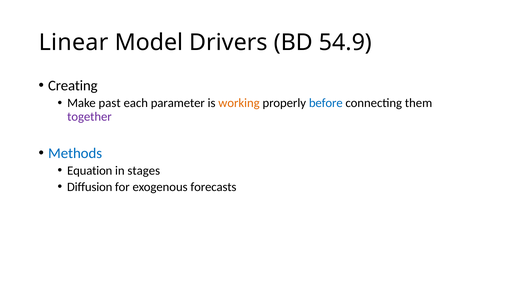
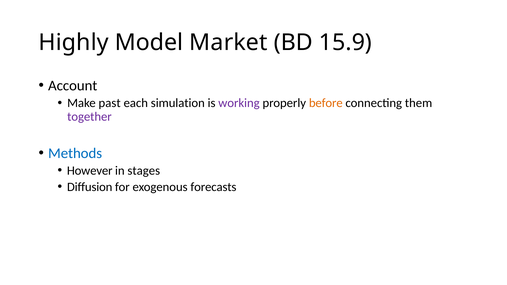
Linear: Linear -> Highly (74, 43)
Drivers: Drivers -> Market (228, 43)
54.9: 54.9 -> 15.9 (345, 43)
Creating: Creating -> Account (73, 86)
parameter: parameter -> simulation (178, 103)
working colour: orange -> purple (239, 103)
before colour: blue -> orange (326, 103)
Equation: Equation -> However (90, 171)
